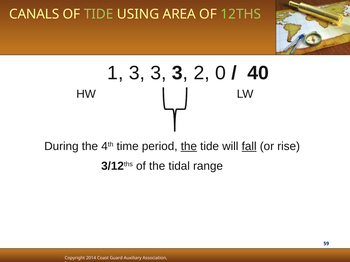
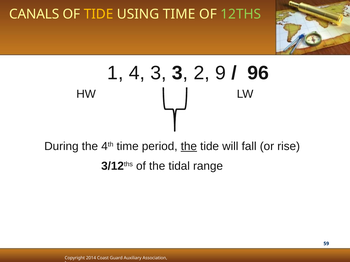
TIDE colour: light green -> yellow (99, 14)
USING AREA: AREA -> TIME (179, 14)
1 3: 3 -> 4 (137, 73)
0: 0 -> 9 (220, 73)
40: 40 -> 96 (258, 73)
fall underline: present -> none (249, 147)
